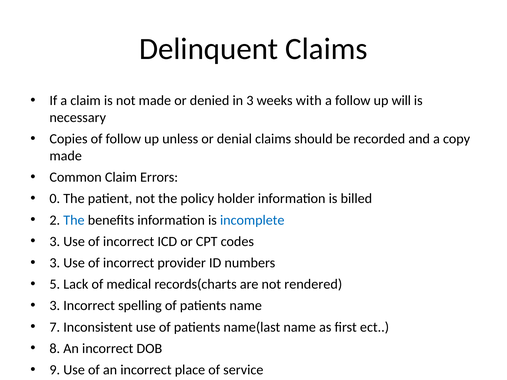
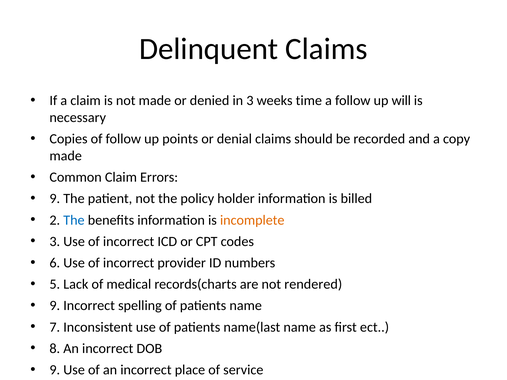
with: with -> time (309, 101)
unless: unless -> points (180, 139)
0: 0 -> 9 (55, 199)
incomplete colour: blue -> orange (252, 220)
3: 3 -> 6 (55, 263)
3: 3 -> 9 (55, 306)
